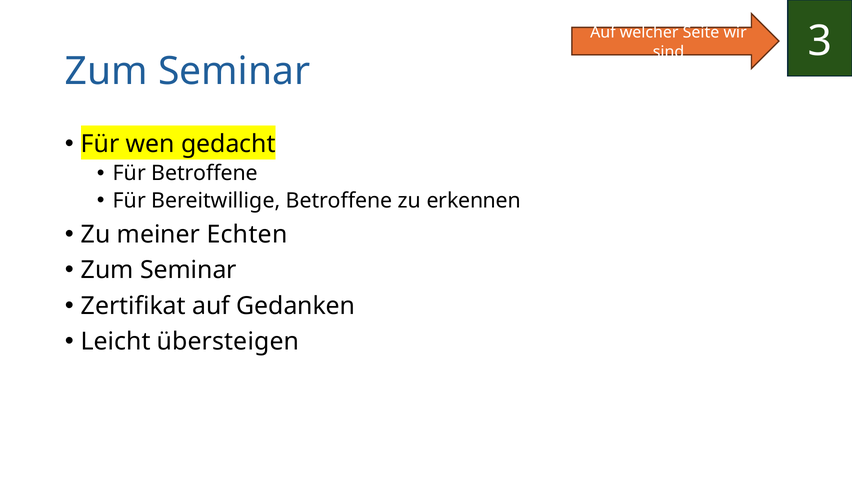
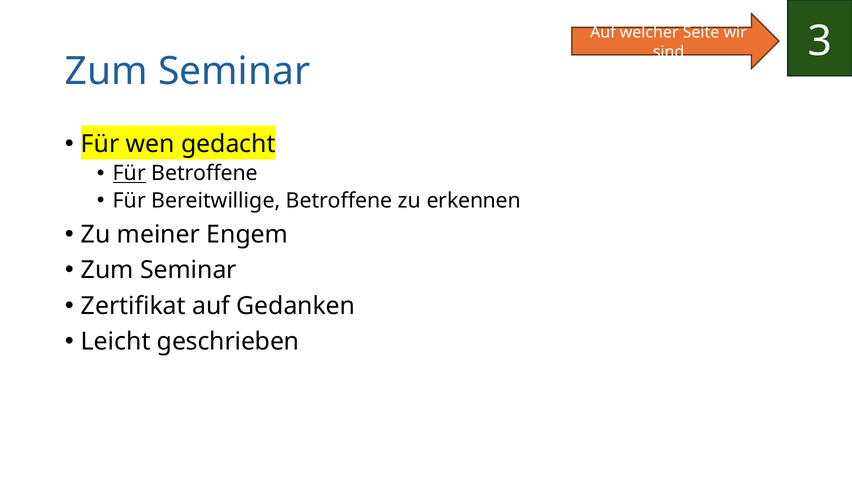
Für underline: none -> present (129, 173)
Echten: Echten -> Engem (247, 235)
übersteigen: übersteigen -> geschrieben (228, 342)
